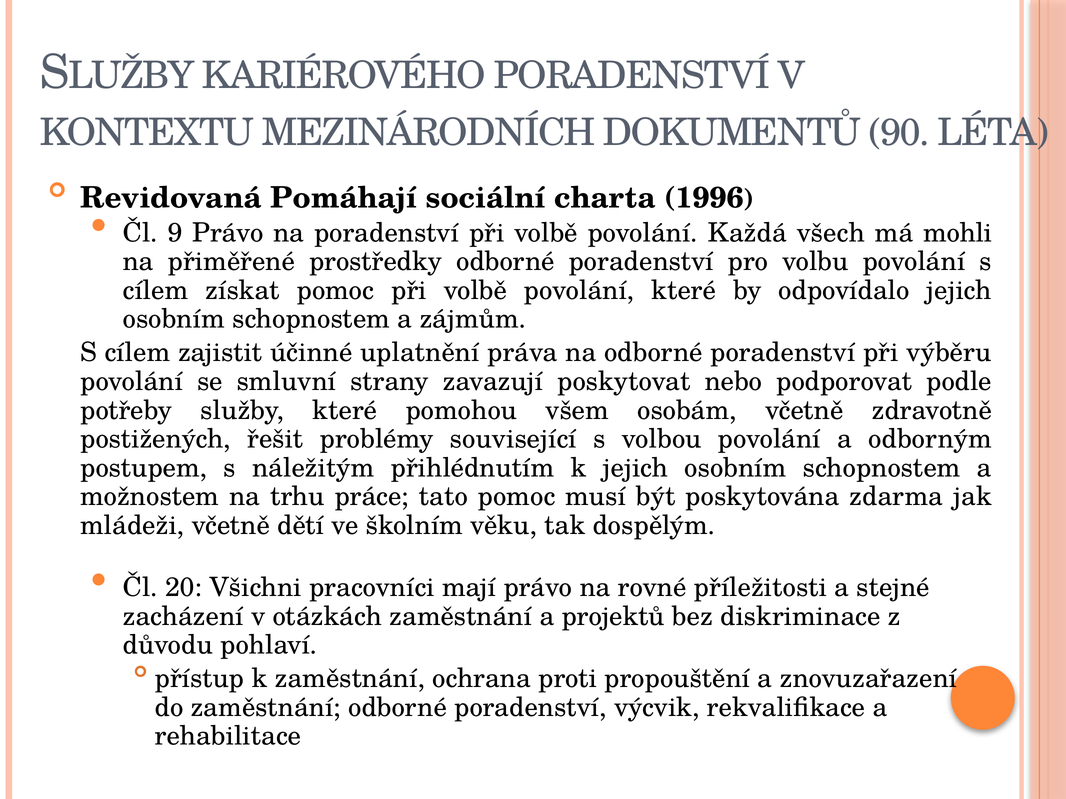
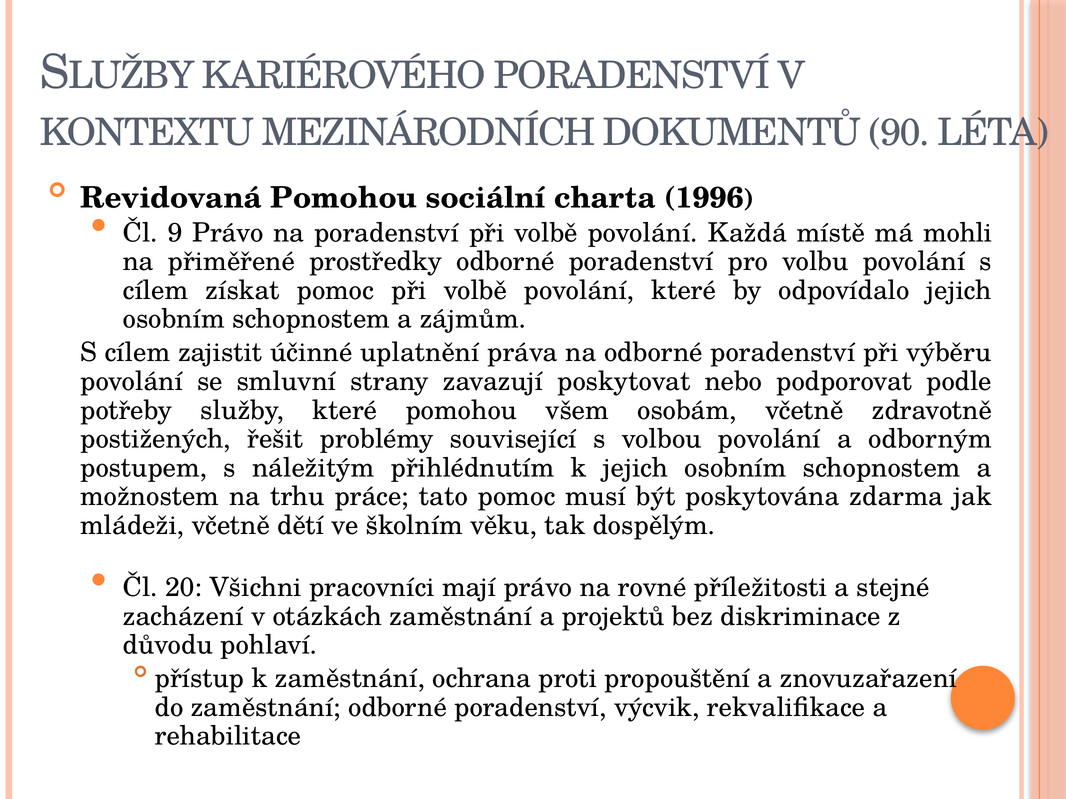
Revidovaná Pomáhají: Pomáhají -> Pomohou (344, 198)
všech: všech -> místě (831, 233)
